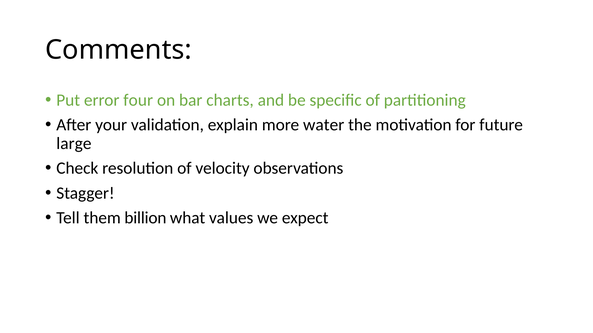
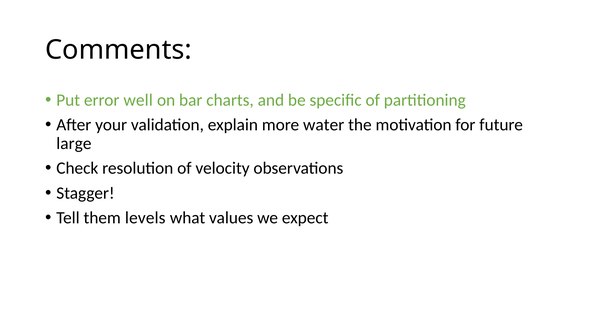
four: four -> well (138, 100)
billion: billion -> levels (145, 218)
